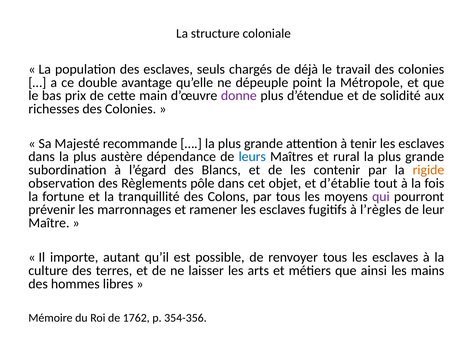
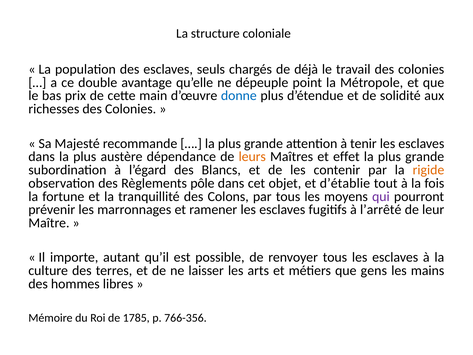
donne colour: purple -> blue (239, 96)
leurs colour: blue -> orange (252, 157)
rural: rural -> effet (346, 157)
l’règles: l’règles -> l’arrêté (381, 210)
ainsi: ainsi -> gens (374, 270)
1762: 1762 -> 1785 (136, 318)
354-356: 354-356 -> 766-356 (185, 318)
